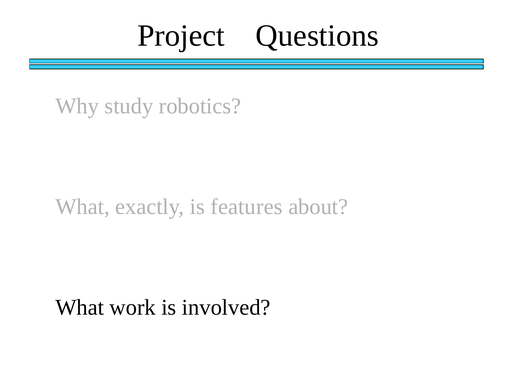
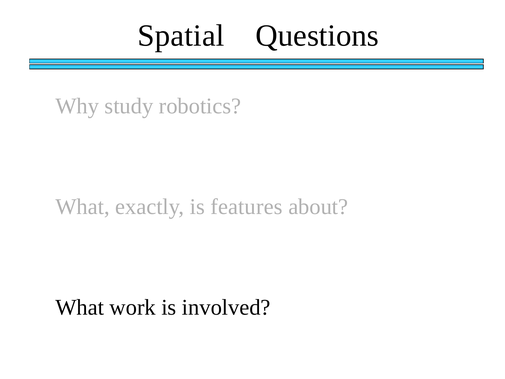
Project: Project -> Spatial (181, 36)
